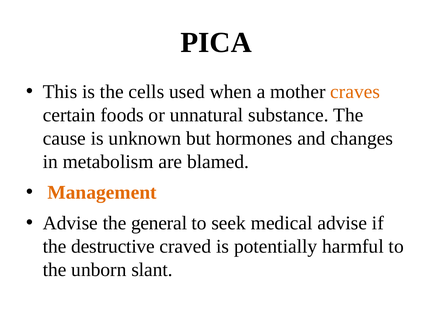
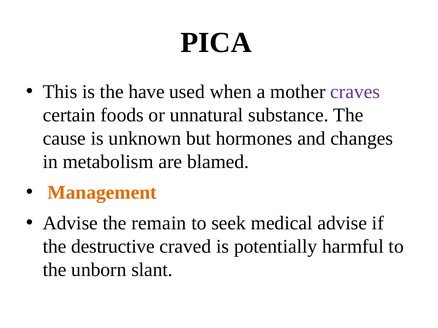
cells: cells -> have (147, 92)
craves colour: orange -> purple (355, 92)
general: general -> remain (159, 223)
